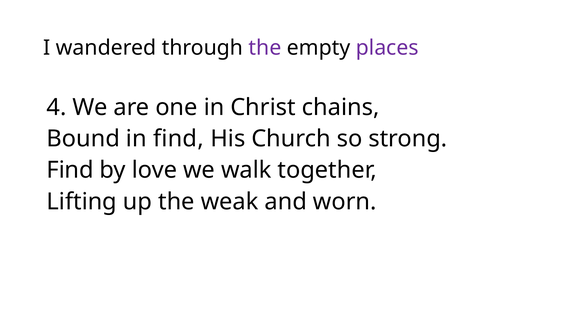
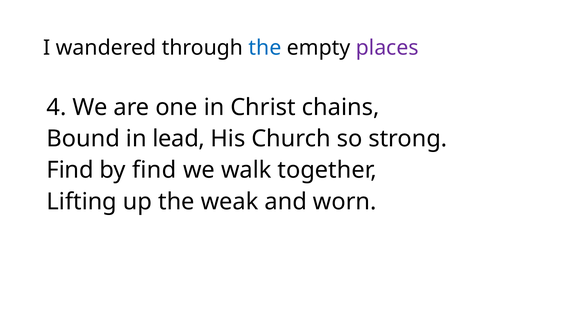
the colour: purple -> blue (265, 48)
in find: find -> lead (179, 139)
by love: love -> find (154, 170)
